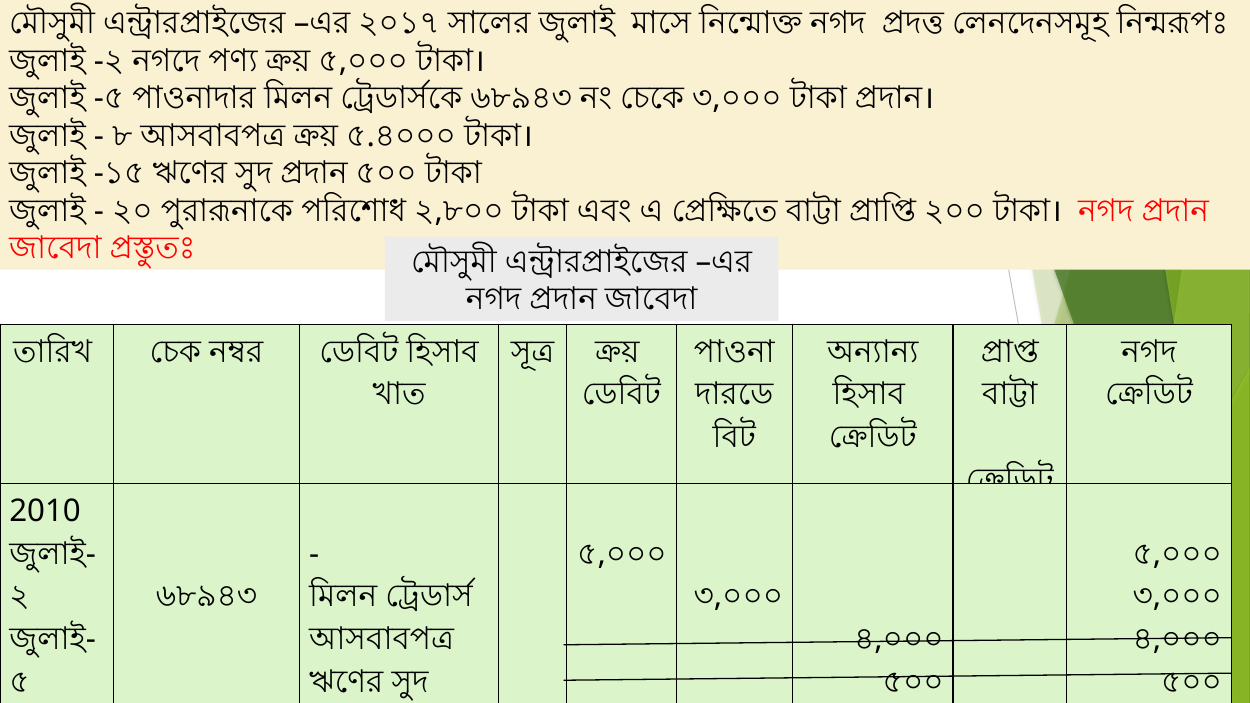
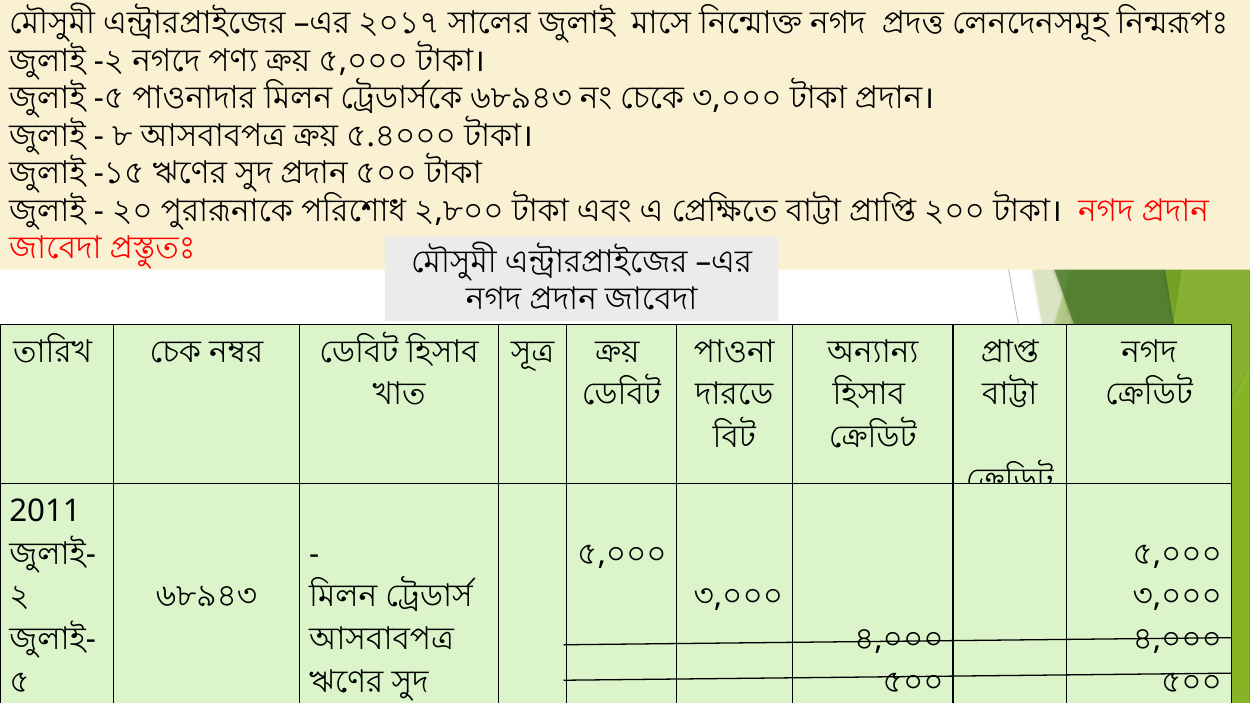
2010: 2010 -> 2011 (45, 511)
